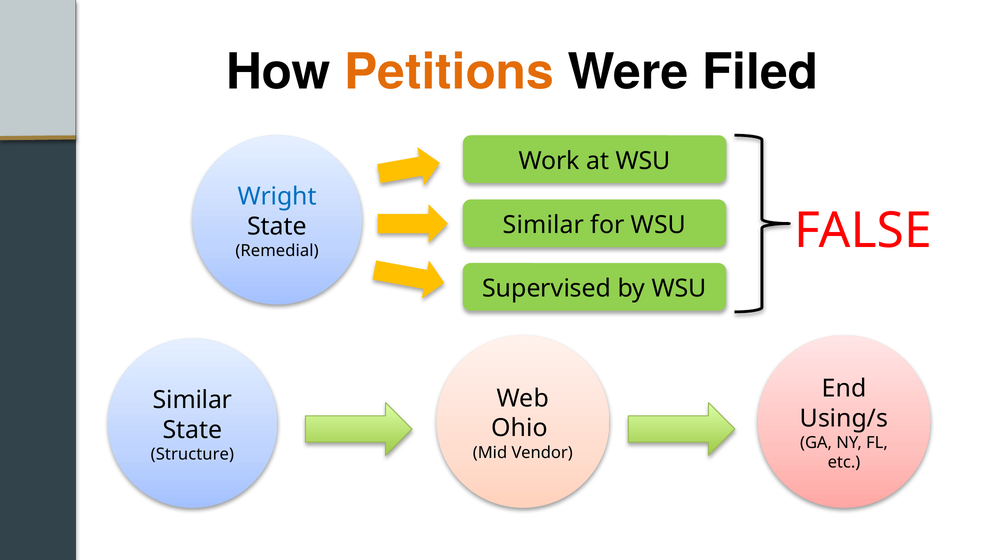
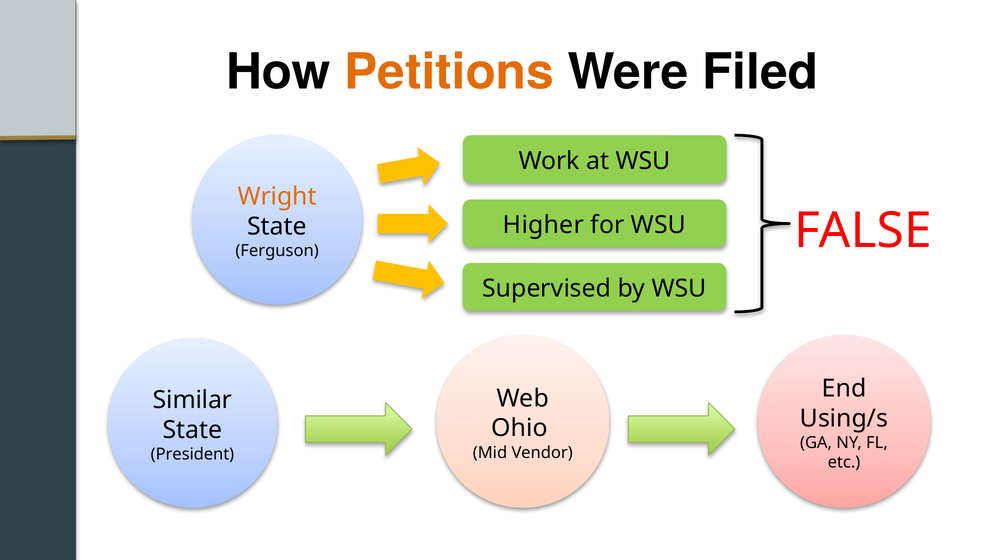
Wright colour: blue -> orange (277, 197)
Similar: Similar -> Higher (543, 225)
Remedial: Remedial -> Ferguson (277, 251)
Structure: Structure -> President (192, 454)
